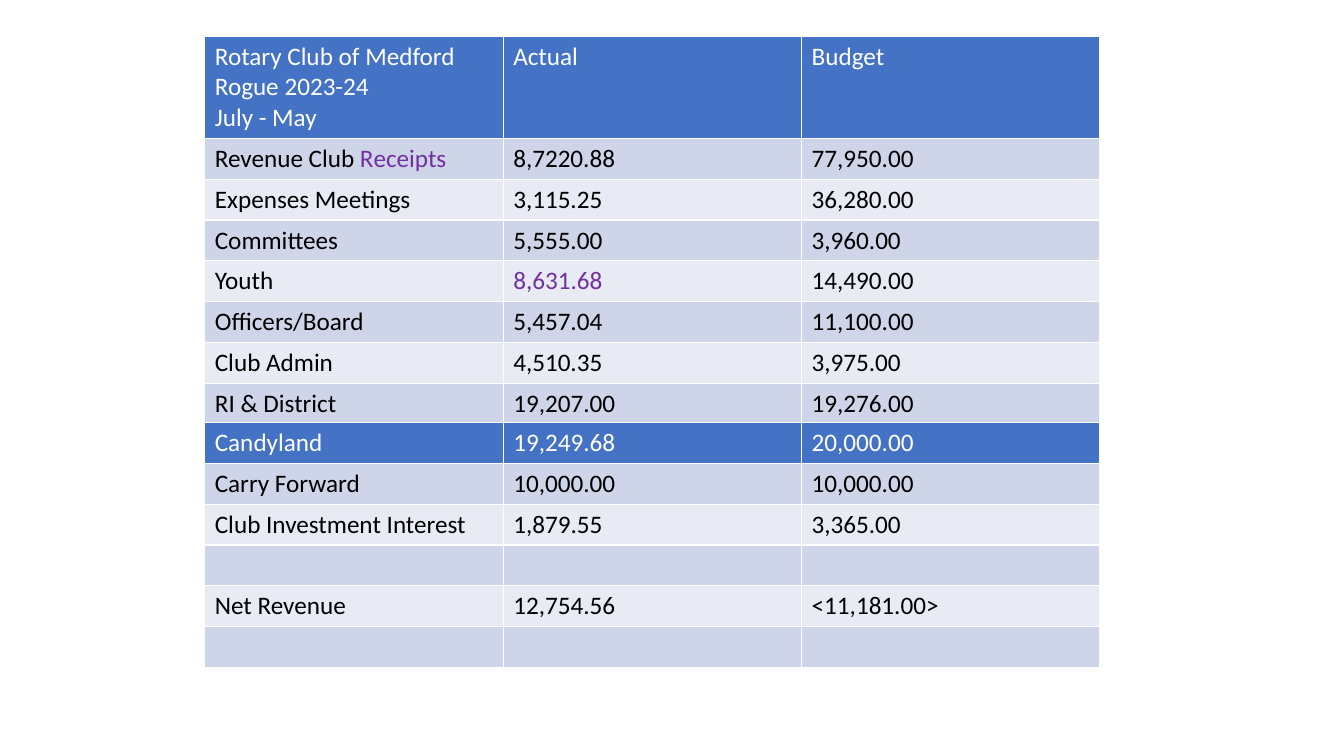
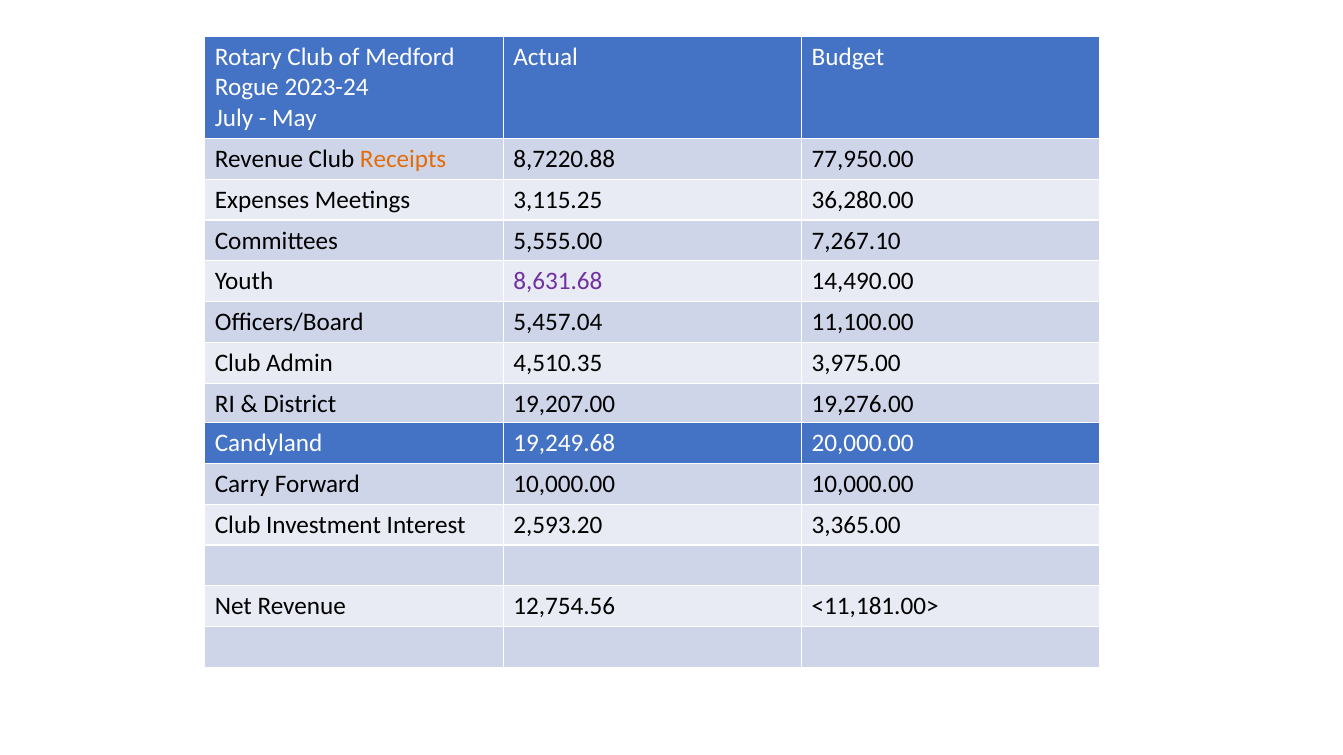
Receipts colour: purple -> orange (403, 159)
3,960.00: 3,960.00 -> 7,267.10 (856, 241)
1,879.55: 1,879.55 -> 2,593.20 (558, 525)
